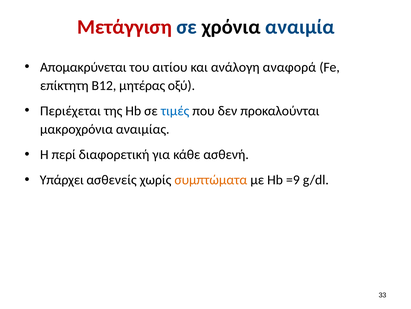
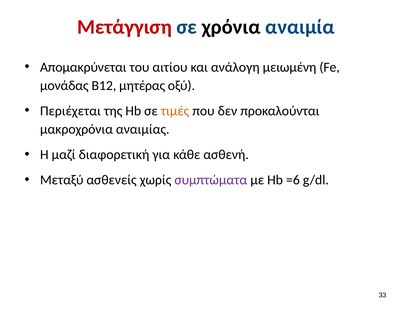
αναφορά: αναφορά -> μειωμένη (290, 67)
επίκτητη: επίκτητη -> μονάδας (64, 85)
τιμές colour: blue -> orange (175, 111)
περί: περί -> μαζί (64, 154)
Υπάρχει: Υπάρχει -> Μεταξύ (62, 180)
συμπτώματα colour: orange -> purple (211, 180)
=9: =9 -> =6 (293, 180)
